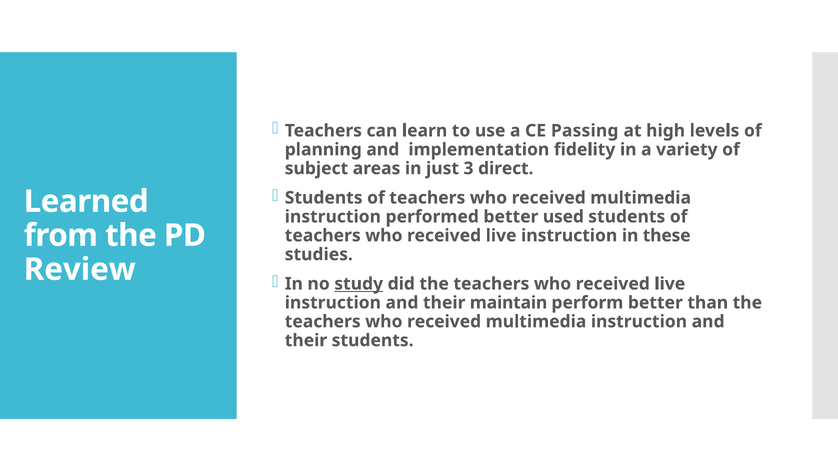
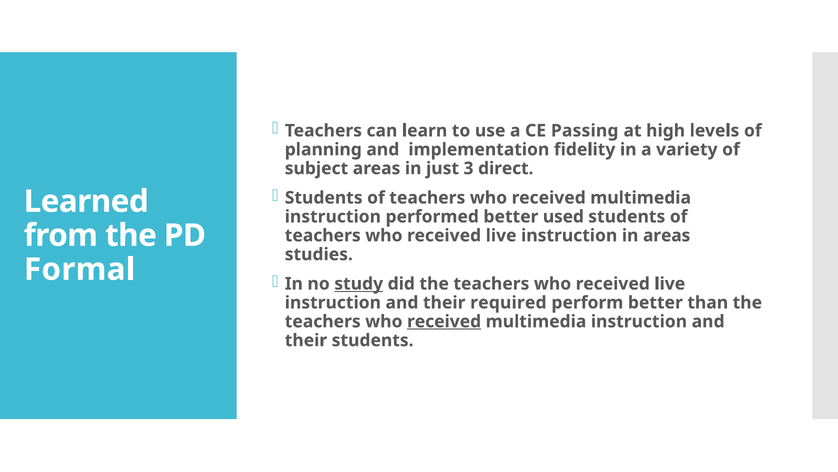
in these: these -> areas (667, 235)
Review: Review -> Formal (80, 269)
maintain: maintain -> required (508, 302)
received underline: none -> present (444, 321)
